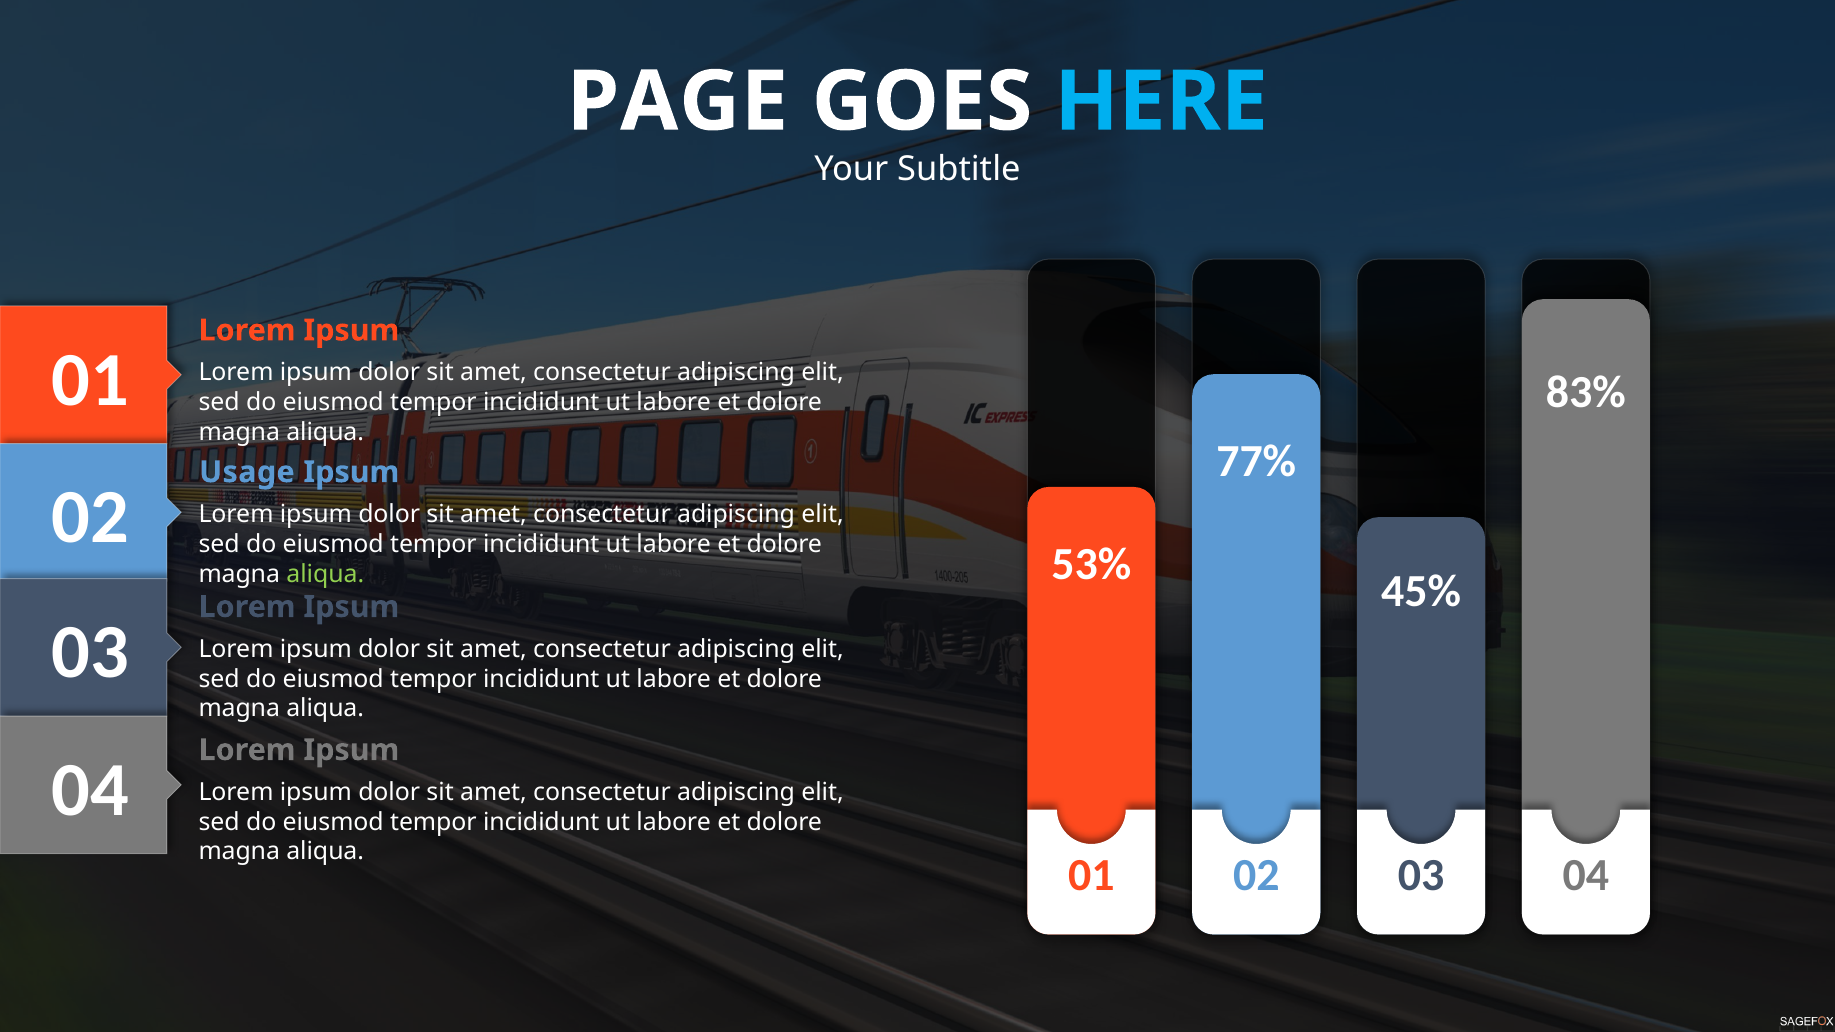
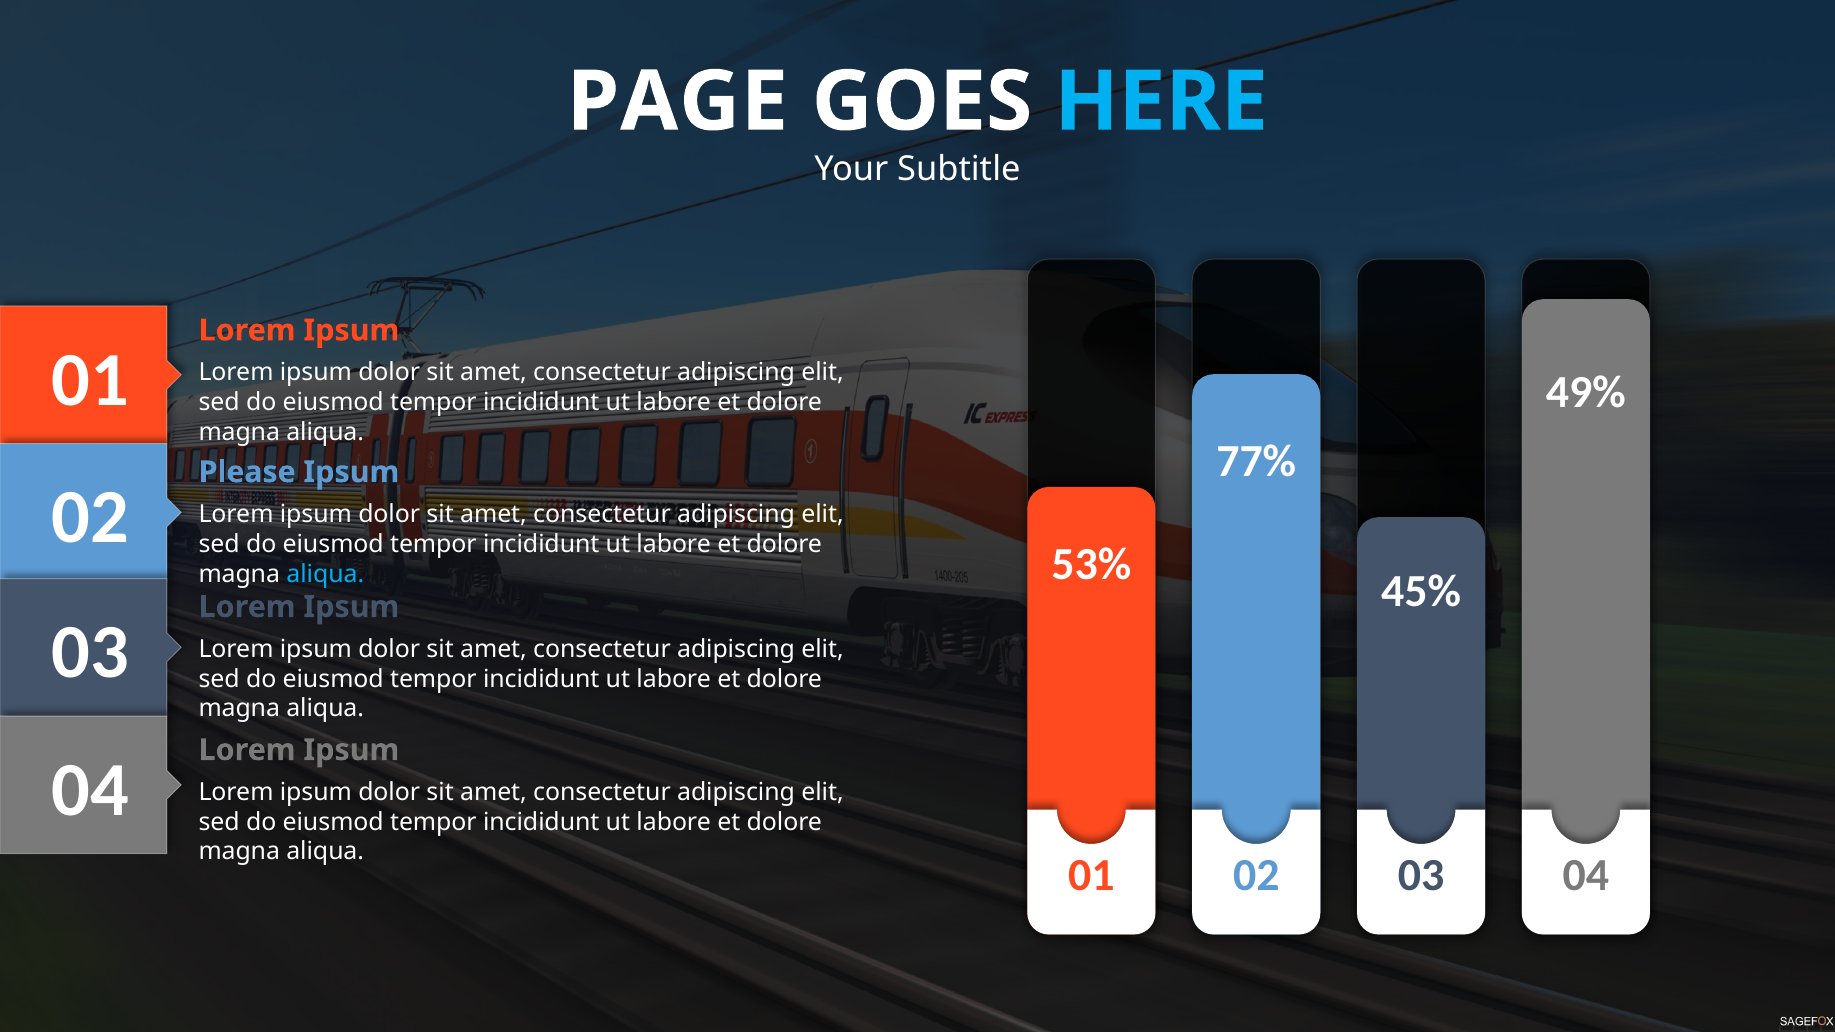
83%: 83% -> 49% (1586, 393)
Usage: Usage -> Please (247, 472)
aliqua colour: light green -> light blue (325, 574)
